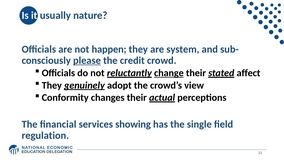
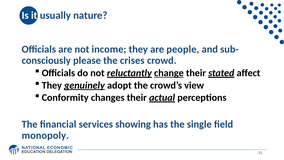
happen: happen -> income (109, 49)
system: system -> people (183, 49)
please underline: present -> none (87, 60)
credit: credit -> crises (132, 60)
regulation: regulation -> monopoly (45, 135)
